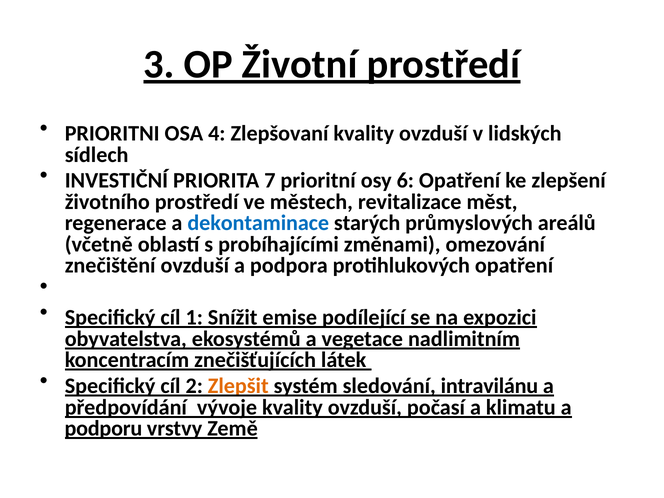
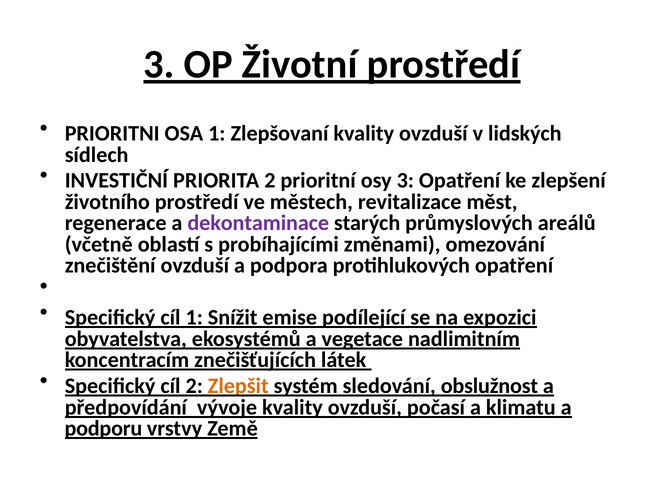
OSA 4: 4 -> 1 (217, 133)
PRIORITA 7: 7 -> 2 (270, 181)
osy 6: 6 -> 3 (405, 181)
dekontaminace colour: blue -> purple (258, 223)
intravilánu: intravilánu -> obslužnost (489, 386)
